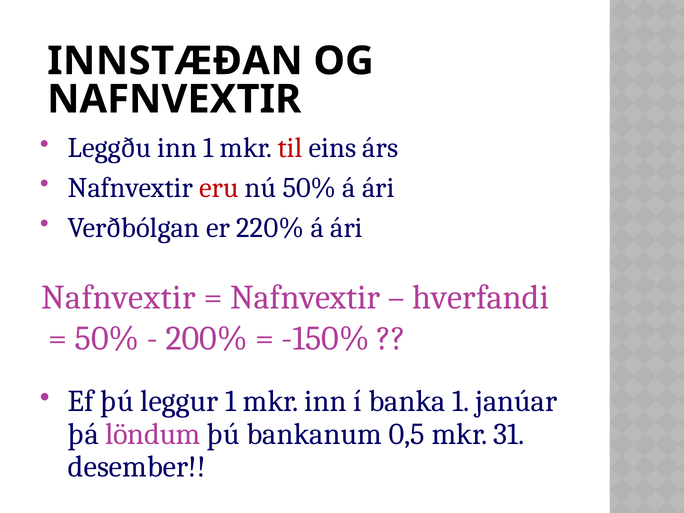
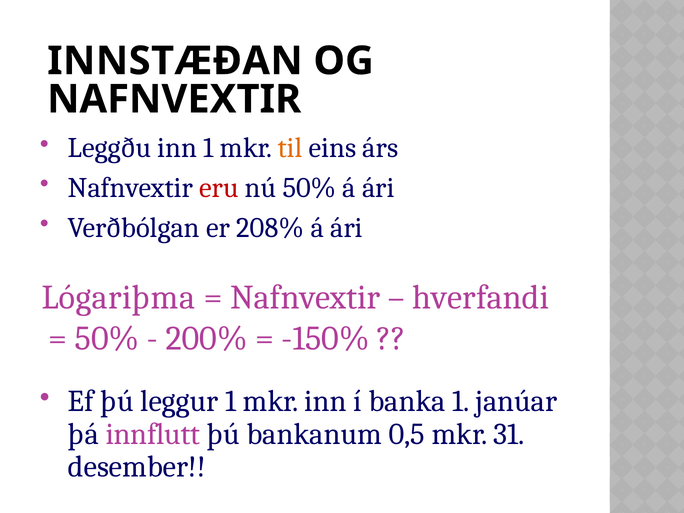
til colour: red -> orange (290, 148)
220%: 220% -> 208% (270, 228)
Nafnvextir: Nafnvextir -> Lógariþma (118, 297)
löndum: löndum -> innflutt (153, 434)
